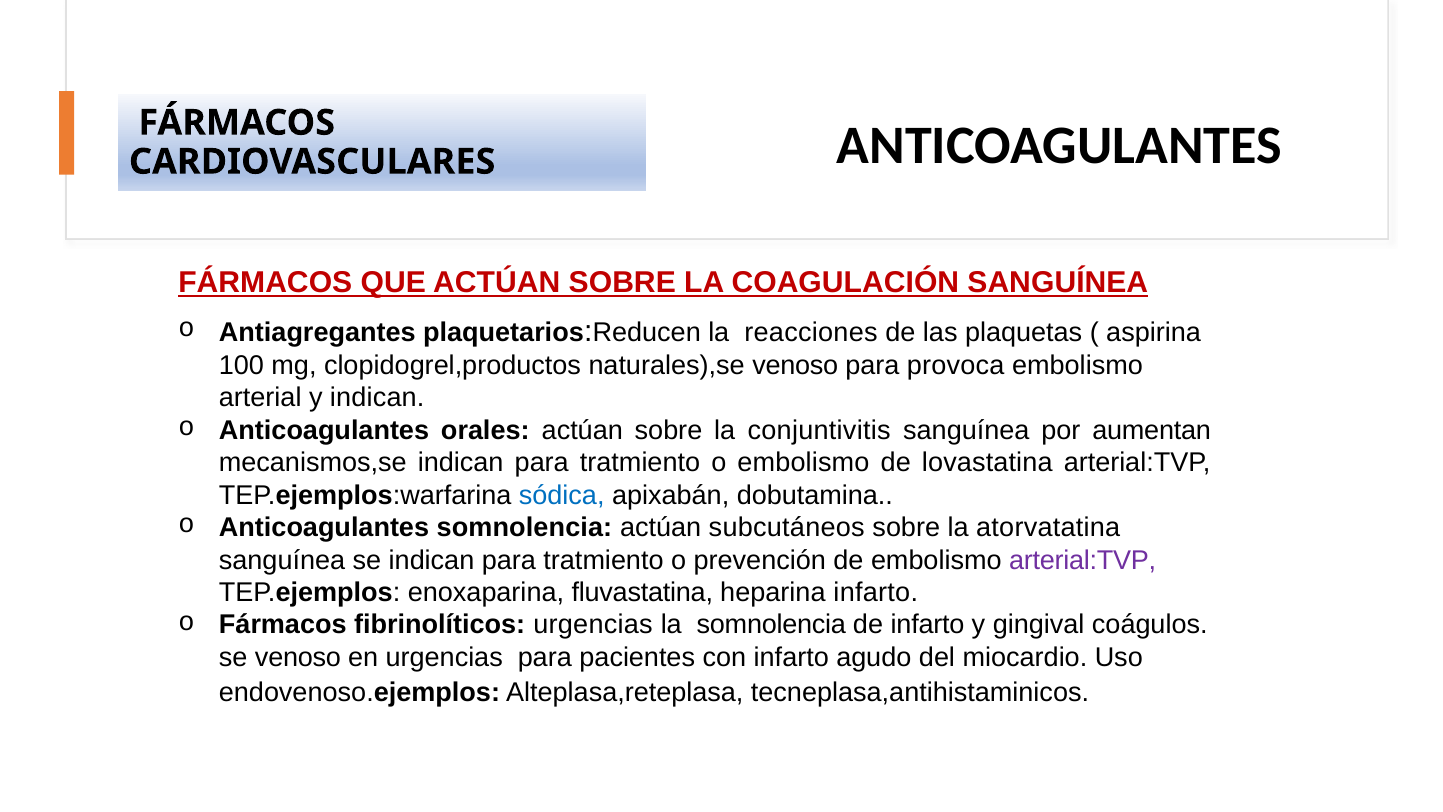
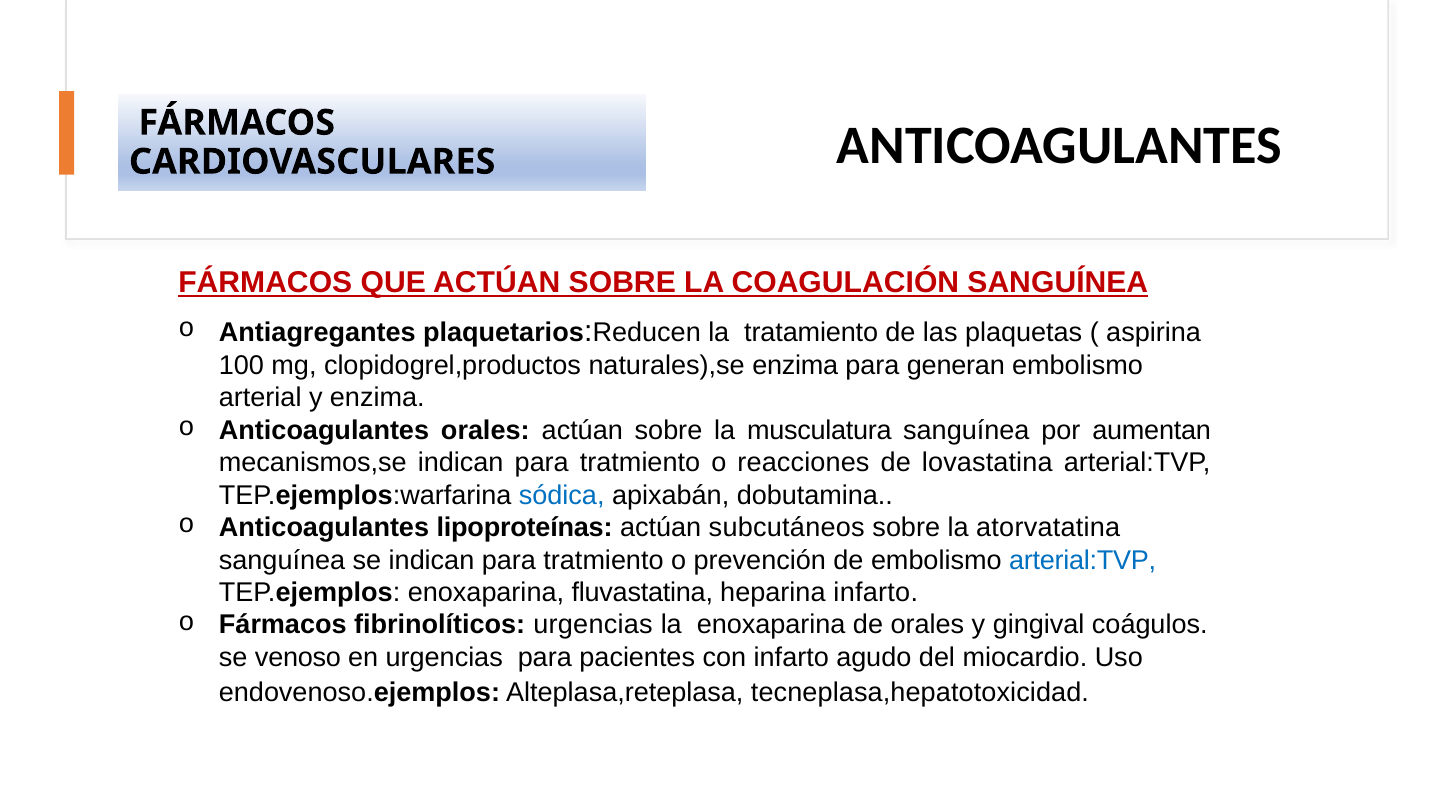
reacciones: reacciones -> tratamiento (811, 332)
naturales),se venoso: venoso -> enzima (795, 365)
provoca: provoca -> generan (956, 365)
y indican: indican -> enzima (377, 398)
conjuntivitis: conjuntivitis -> musculatura (819, 430)
o embolismo: embolismo -> reacciones (803, 462)
Anticoagulantes somnolencia: somnolencia -> lipoproteínas (525, 527)
arterial:TVP colour: purple -> blue (1083, 560)
la somnolencia: somnolencia -> enoxaparina (771, 625)
de infarto: infarto -> orales (927, 625)
tecneplasa,antihistaminicos: tecneplasa,antihistaminicos -> tecneplasa,hepatotoxicidad (920, 693)
